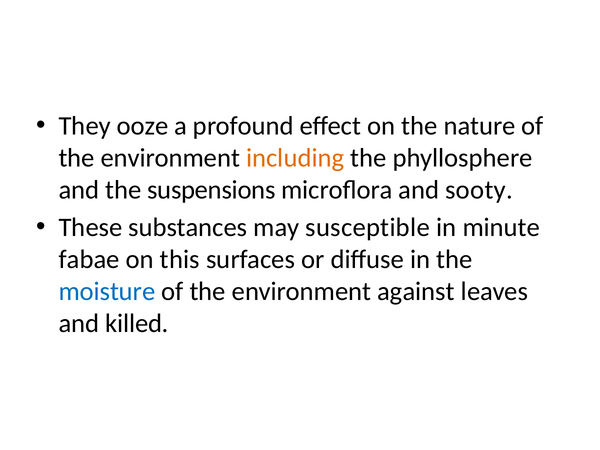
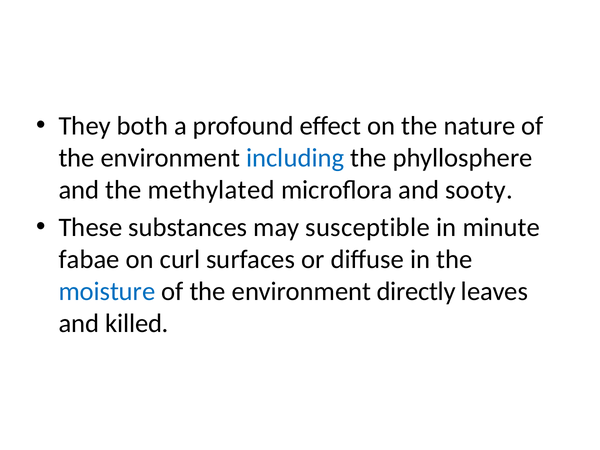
ooze: ooze -> both (142, 126)
including colour: orange -> blue (295, 158)
suspensions: suspensions -> methylated (211, 190)
this: this -> curl (180, 259)
against: against -> directly (416, 291)
